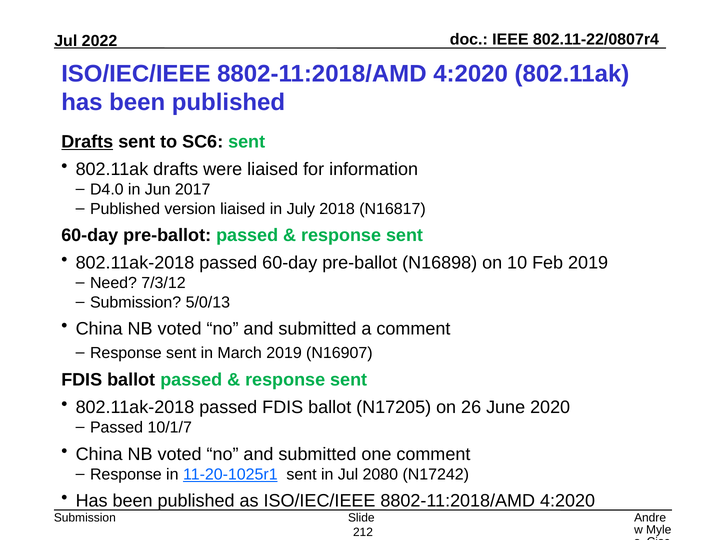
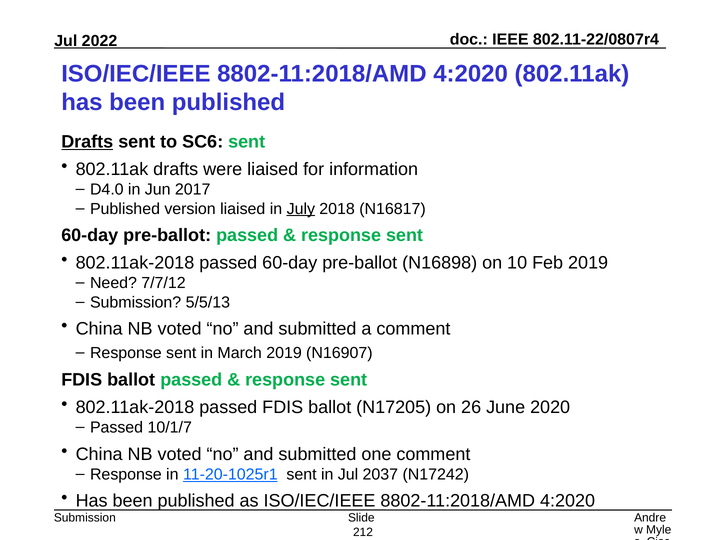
July underline: none -> present (301, 209)
7/3/12: 7/3/12 -> 7/7/12 (163, 283)
5/0/13: 5/0/13 -> 5/5/13 (208, 302)
2080: 2080 -> 2037 (380, 474)
